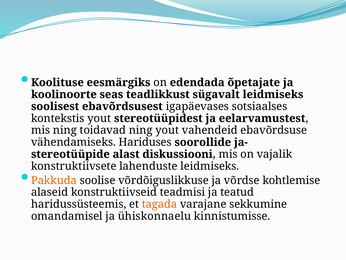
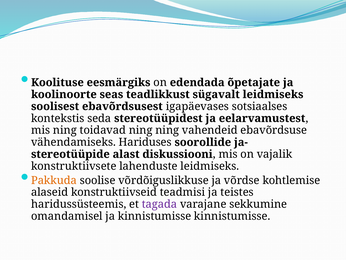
kontekstis yout: yout -> seda (99, 118)
ning yout: yout -> ning (167, 130)
teatud: teatud -> teistes (237, 192)
tagada colour: orange -> purple (159, 204)
ja ühiskonnaelu: ühiskonnaelu -> kinnistumisse (155, 216)
